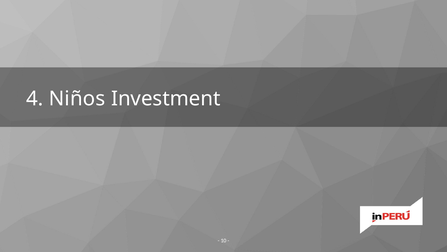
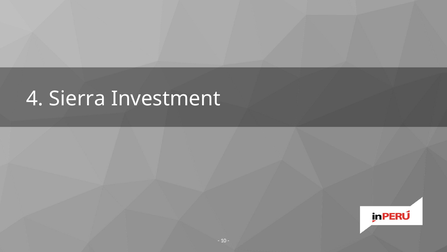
Niños: Niños -> Sierra (77, 99)
